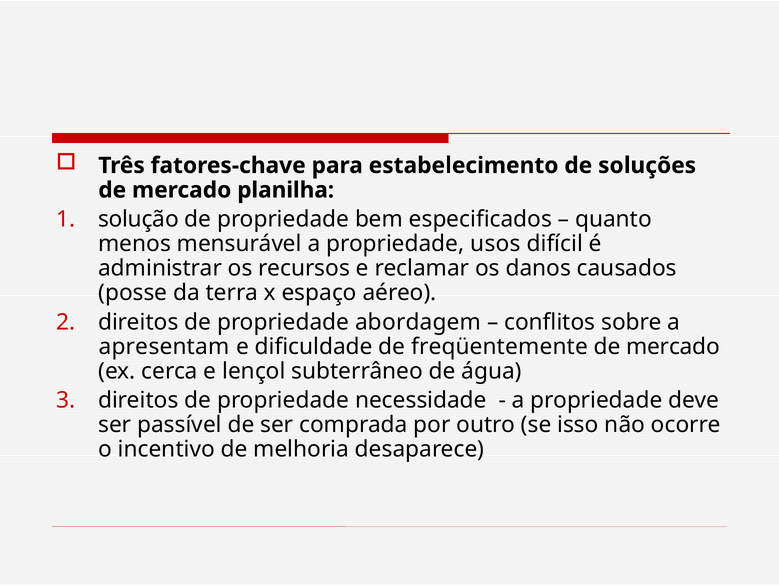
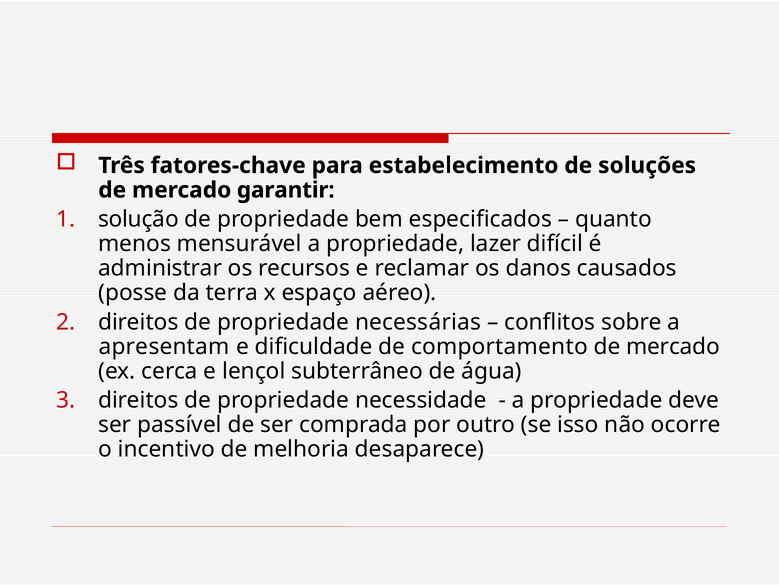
planilha: planilha -> garantir (286, 190)
usos: usos -> lazer (496, 243)
abordagem: abordagem -> necessárias (418, 322)
freqüentemente: freqüentemente -> comportamento (499, 346)
